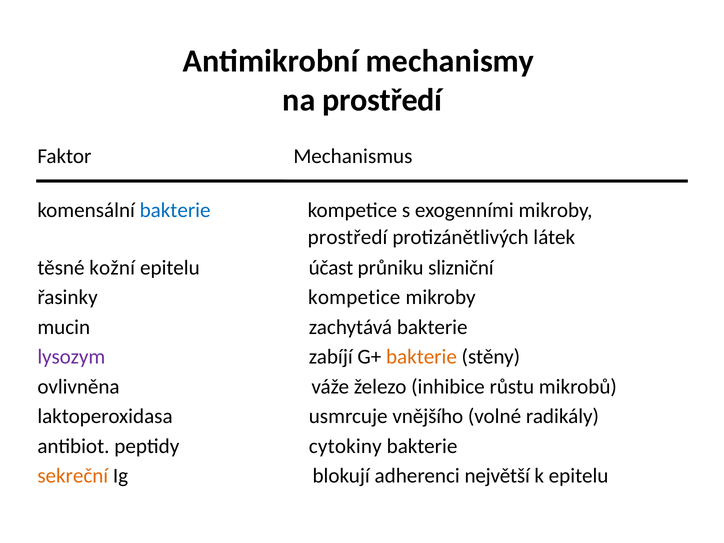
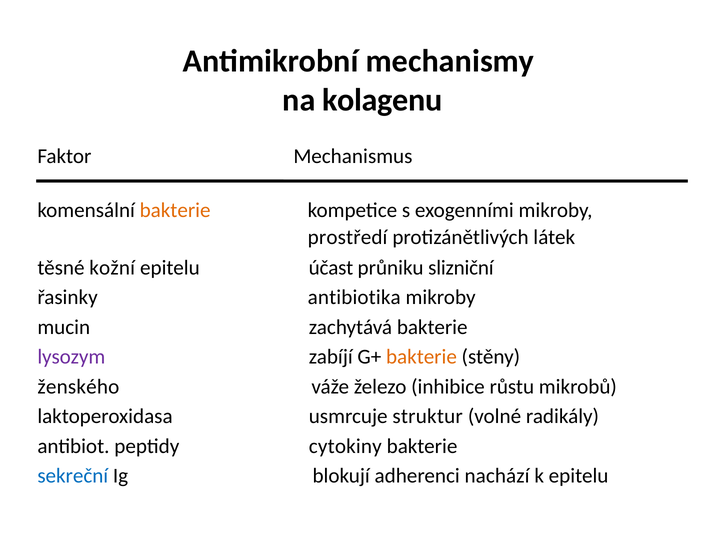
na prostředí: prostředí -> kolagenu (382, 100)
bakterie colour: blue -> orange (175, 210)
řasinky kompetice: kompetice -> antibiotika (354, 297)
ovlivněna: ovlivněna -> ženského (78, 387)
vnějšího: vnějšího -> struktur (428, 416)
sekreční colour: orange -> blue (73, 476)
největší: největší -> nachází (497, 476)
